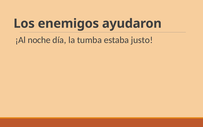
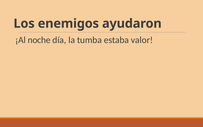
justo: justo -> valor (142, 40)
